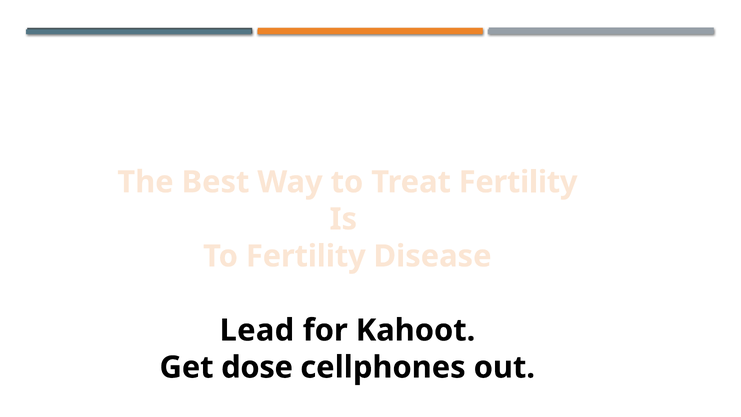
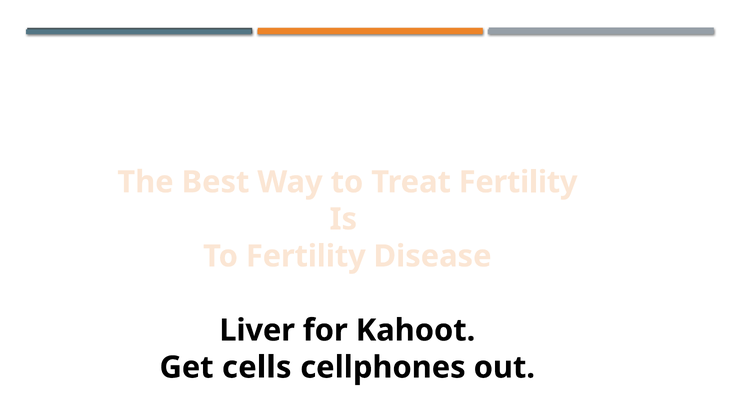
Lead: Lead -> Liver (257, 330)
dose: dose -> cells (257, 367)
